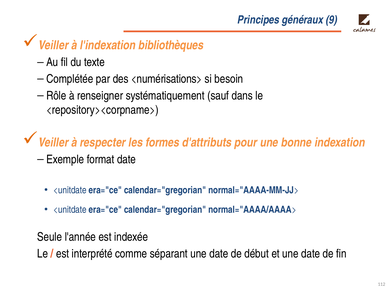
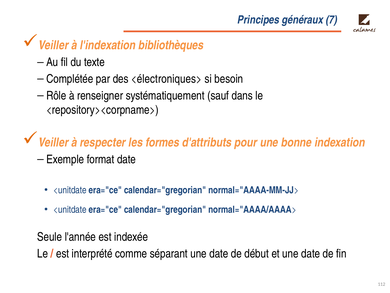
9: 9 -> 7 (332, 20)
<numérisations>: <numérisations> -> <électroniques> (167, 79)
